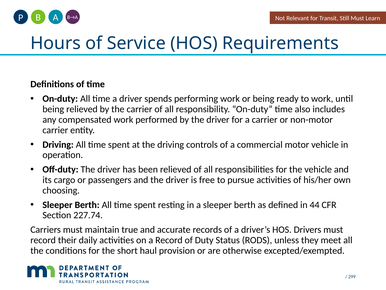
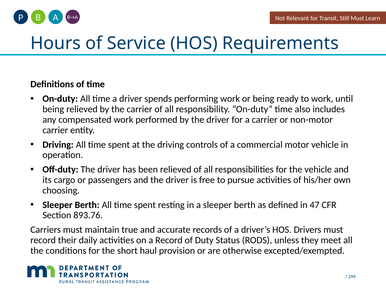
44: 44 -> 47 (315, 205)
227.74: 227.74 -> 893.76 (88, 215)
